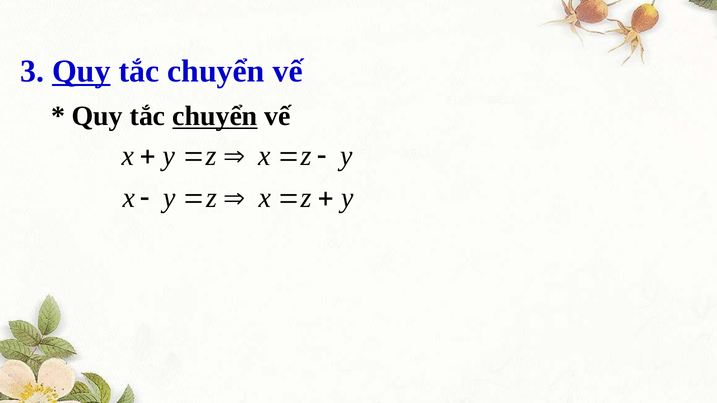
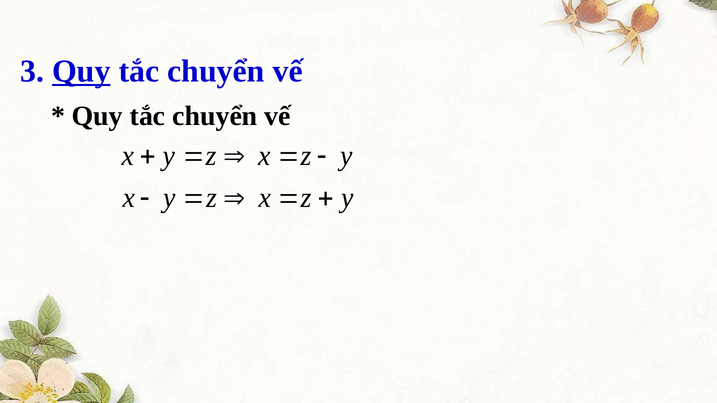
chuyển underline: present -> none (215, 116)
